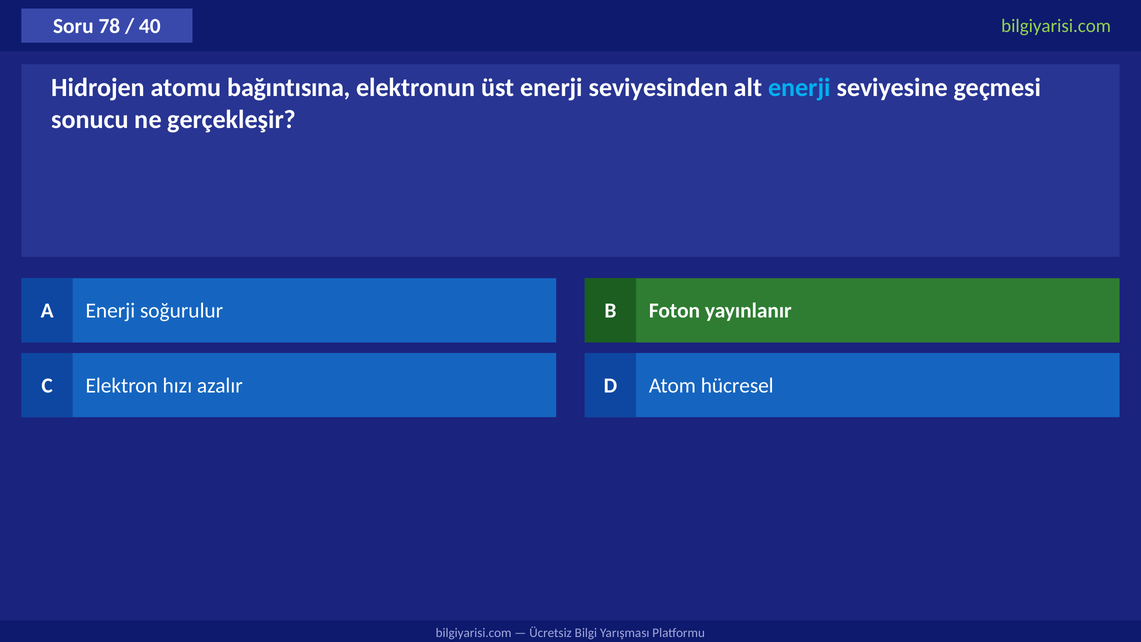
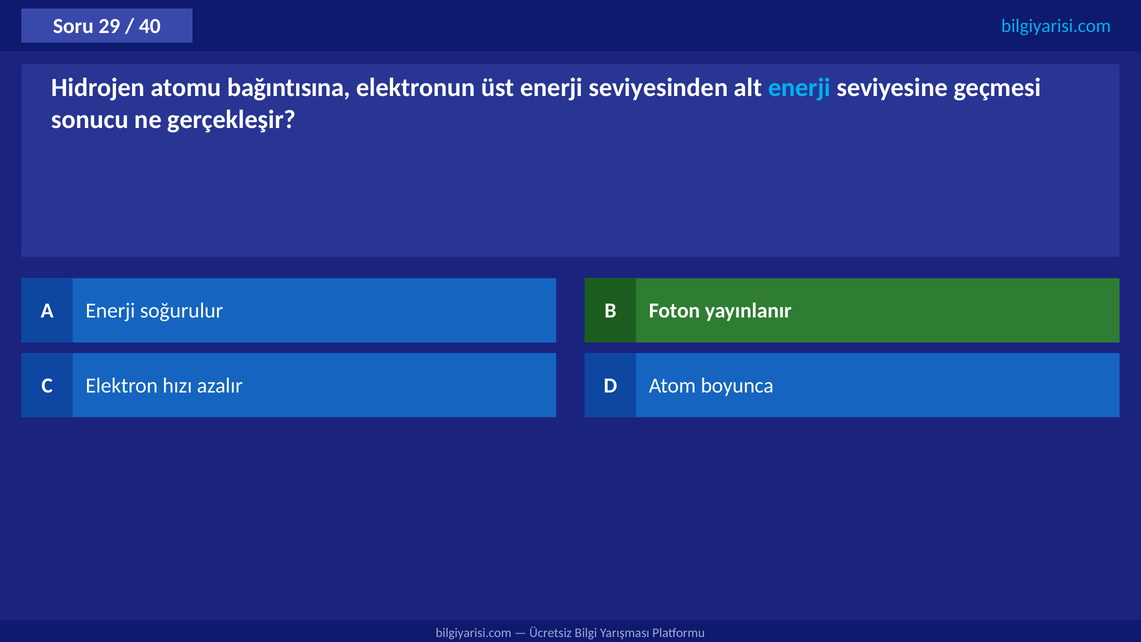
78: 78 -> 29 (109, 26)
bilgiyarisi.com colour: light green -> light blue (1056, 26)
hücresel: hücresel -> boyunca (737, 385)
